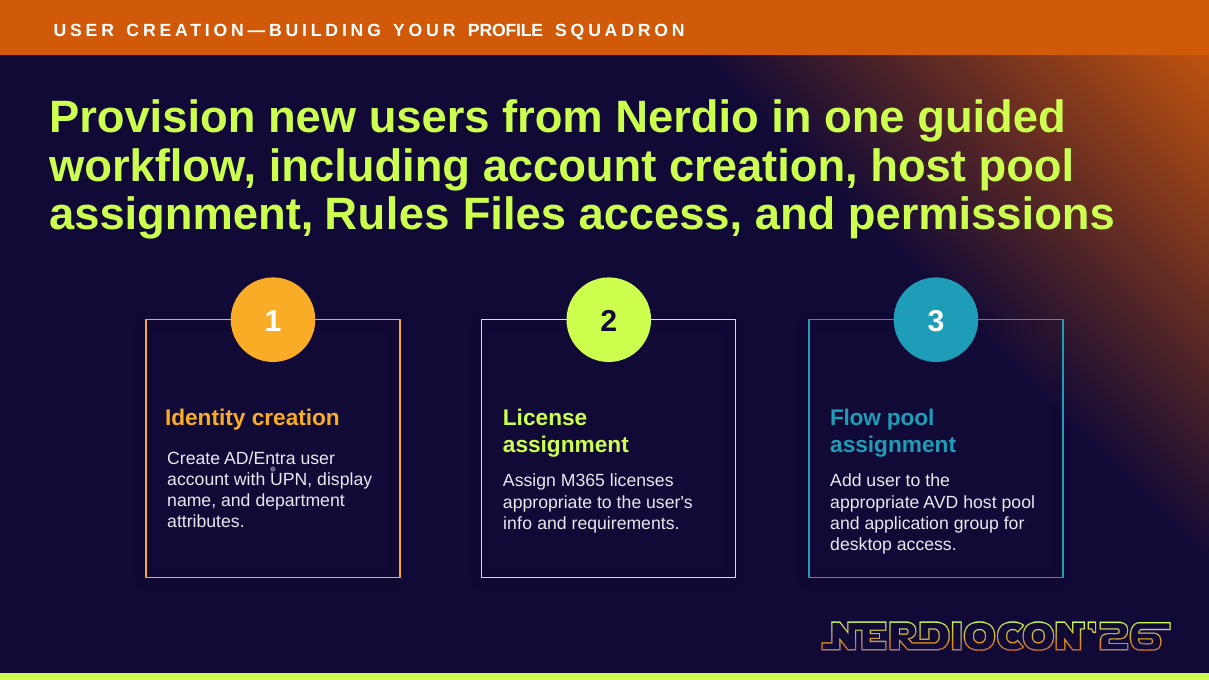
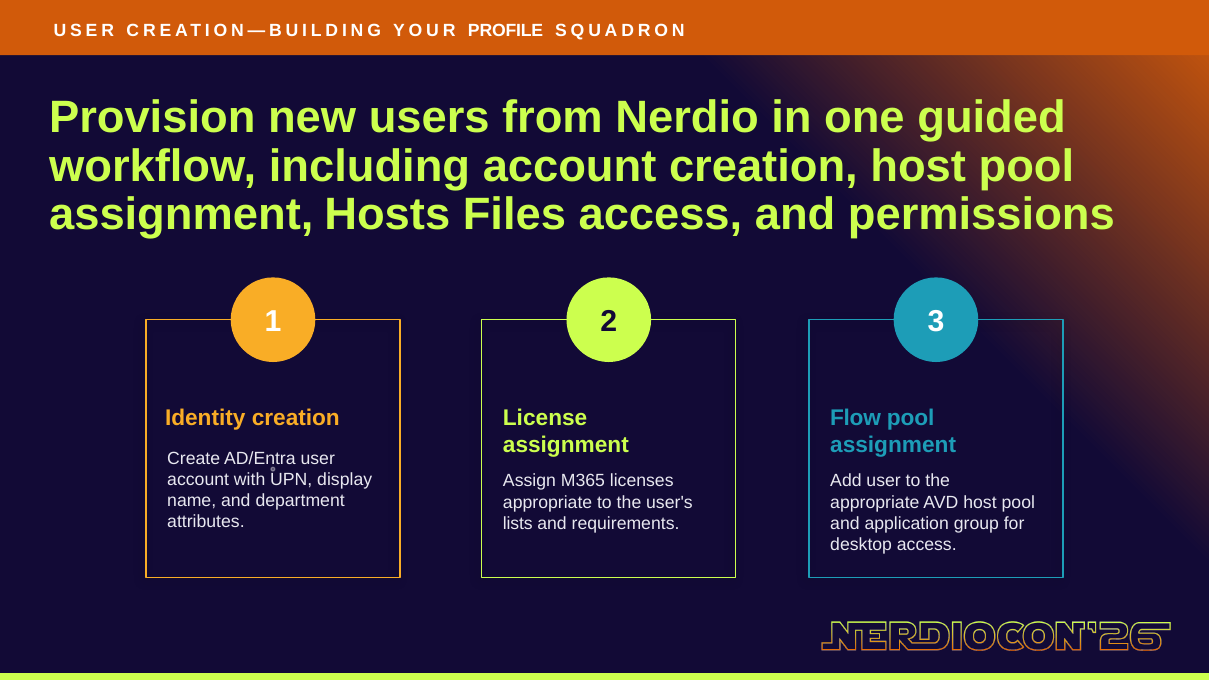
Rules: Rules -> Hosts (387, 215)
info: info -> lists (518, 524)
